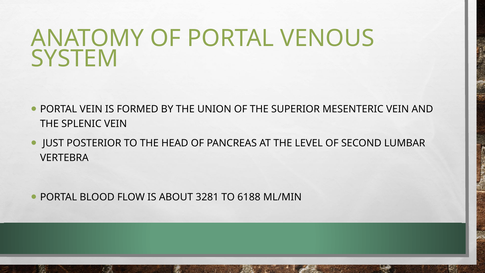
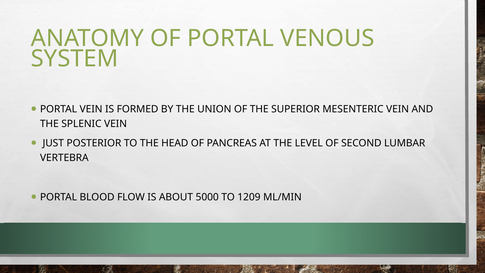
3281: 3281 -> 5000 (207, 197)
6188: 6188 -> 1209 (249, 197)
